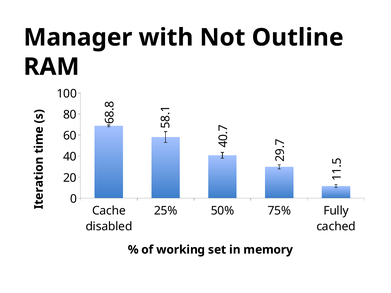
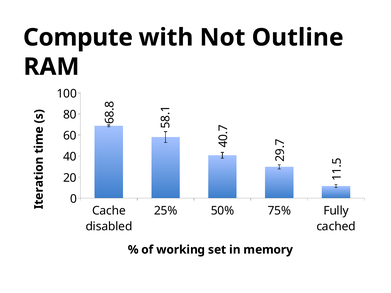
Manager: Manager -> Compute (78, 38)
